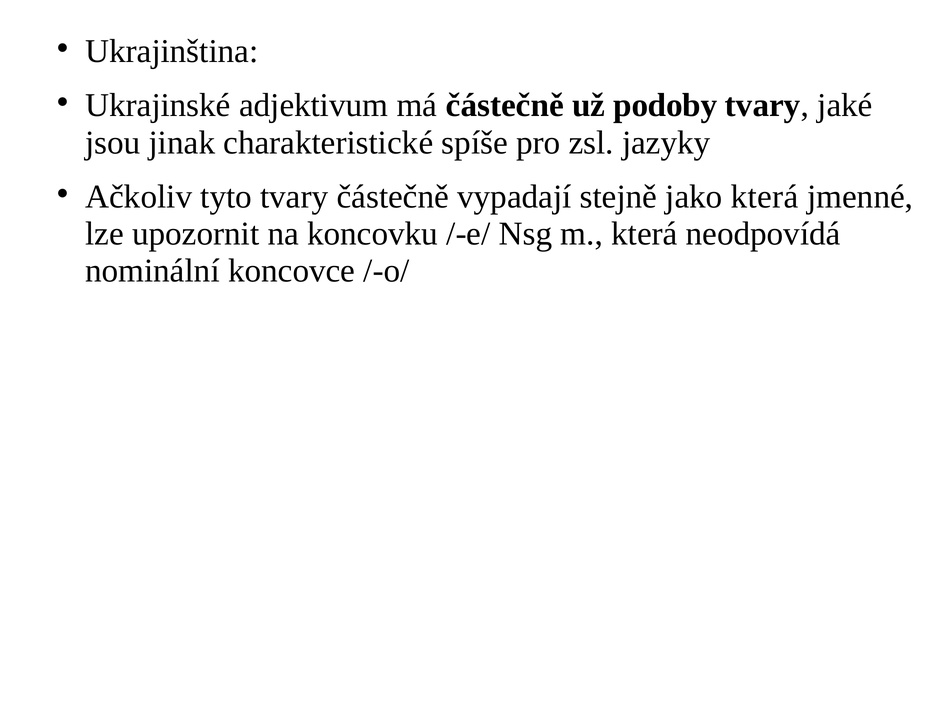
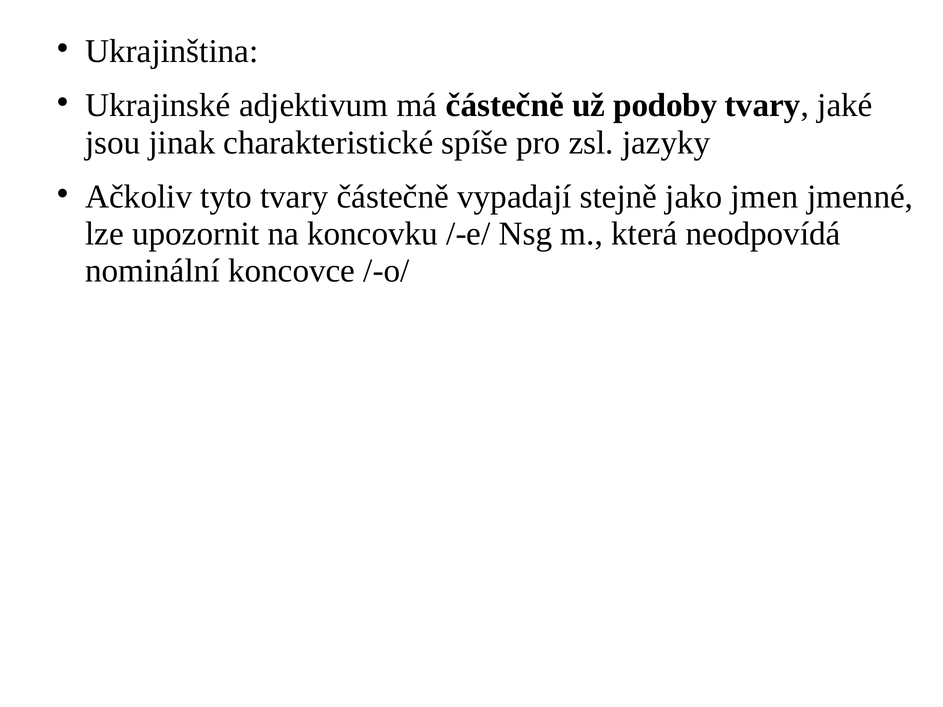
jako která: která -> jmen (765, 197)
